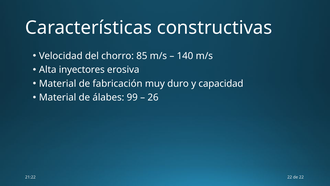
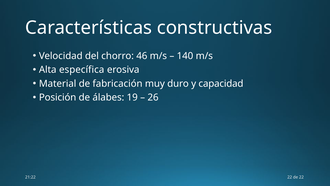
85: 85 -> 46 (142, 56)
inyectores: inyectores -> específica (82, 70)
Material: Material -> Posición (58, 97)
99: 99 -> 19 (132, 97)
